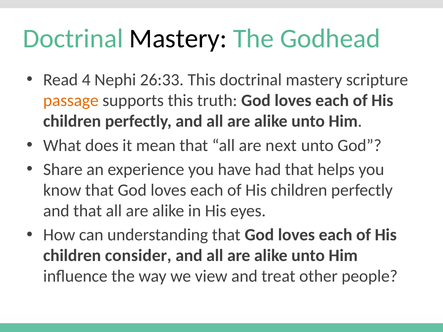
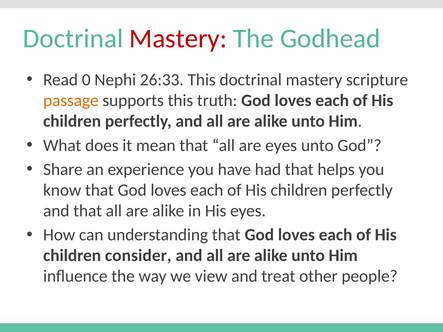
Mastery colour: black -> red (178, 39)
4: 4 -> 0 (86, 80)
are next: next -> eyes (281, 145)
